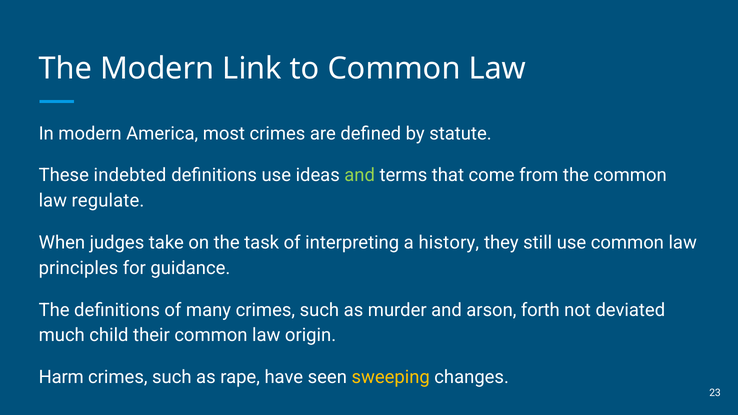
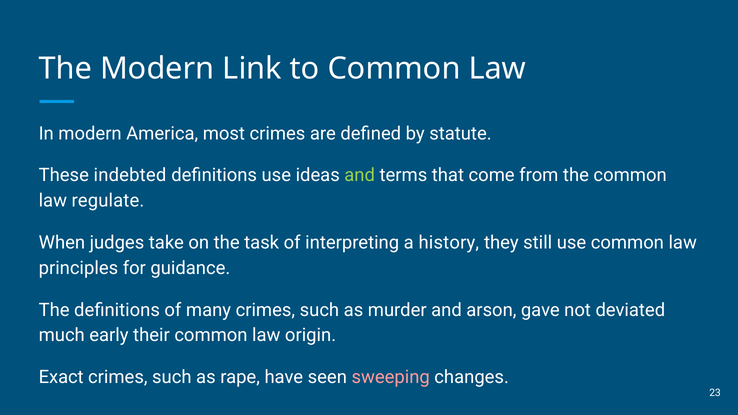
forth: forth -> gave (540, 310)
child: child -> early (109, 335)
Harm: Harm -> Exact (61, 377)
sweeping colour: yellow -> pink (391, 377)
